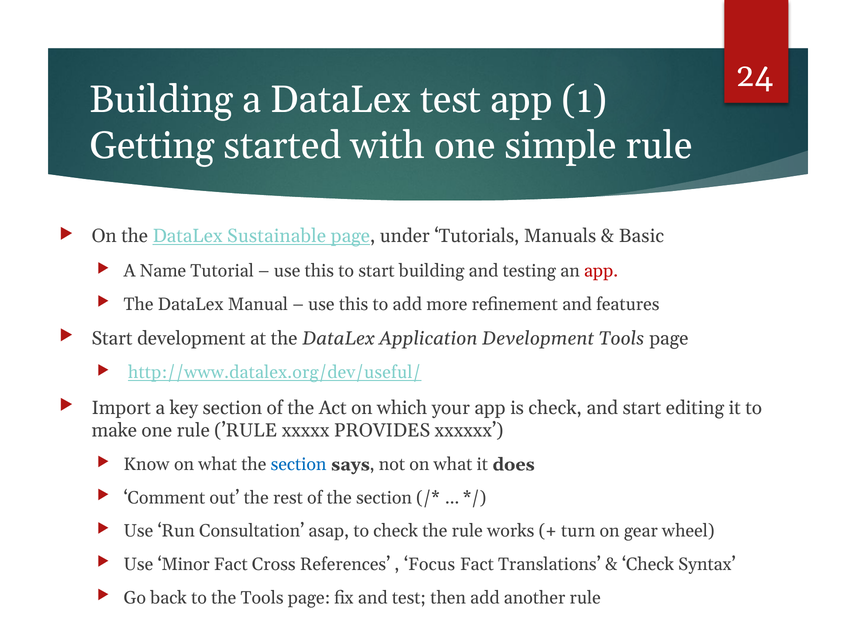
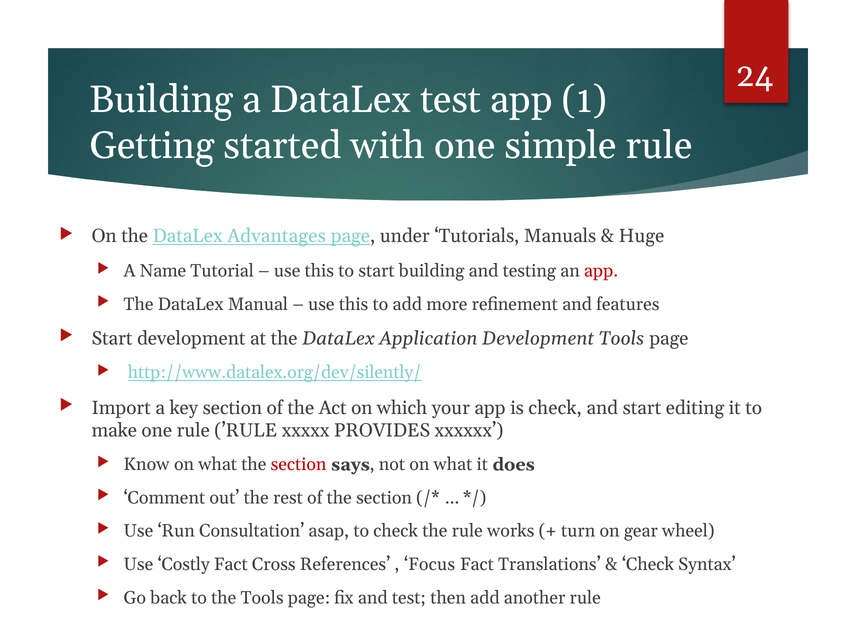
Sustainable: Sustainable -> Advantages (277, 236)
Basic: Basic -> Huge (642, 236)
http://www.datalex.org/dev/useful/: http://www.datalex.org/dev/useful/ -> http://www.datalex.org/dev/silently/ (275, 372)
section colour: blue -> red (299, 464)
Minor: Minor -> Costly (184, 564)
